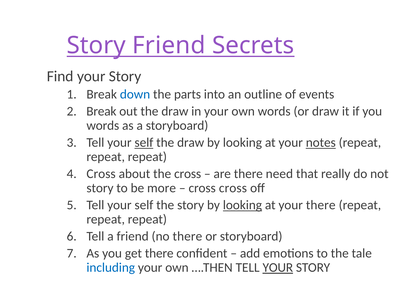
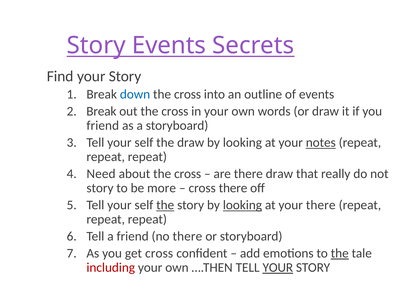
Story Friend: Friend -> Events (169, 45)
parts: parts -> cross (187, 94)
out the draw: draw -> cross (175, 111)
words: words -> friend (103, 126)
self underline: present -> none (144, 143)
Cross: Cross -> Need (101, 174)
there need: need -> draw (279, 174)
cross cross: cross -> there (233, 188)
the underline: none -> present (165, 205)
get there: there -> cross (159, 253)
the underline: none -> present (340, 253)
including colour: blue -> red (111, 268)
